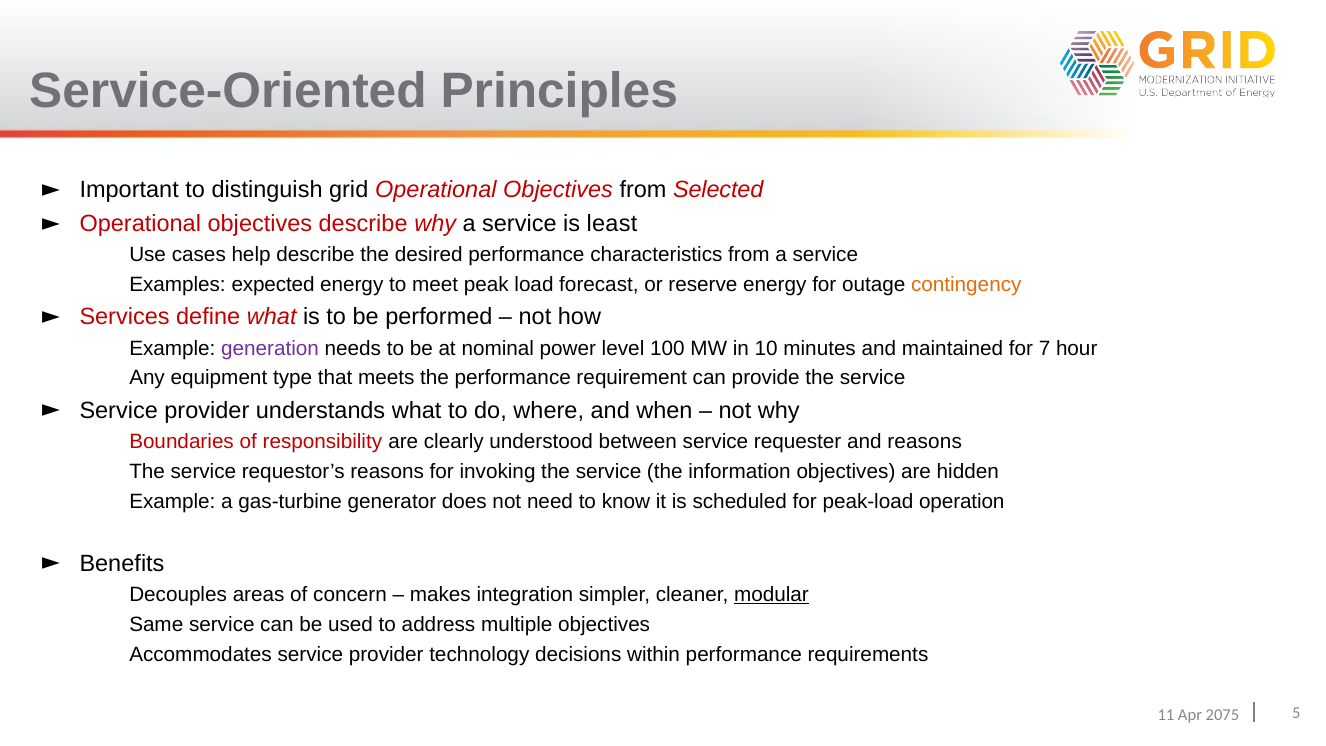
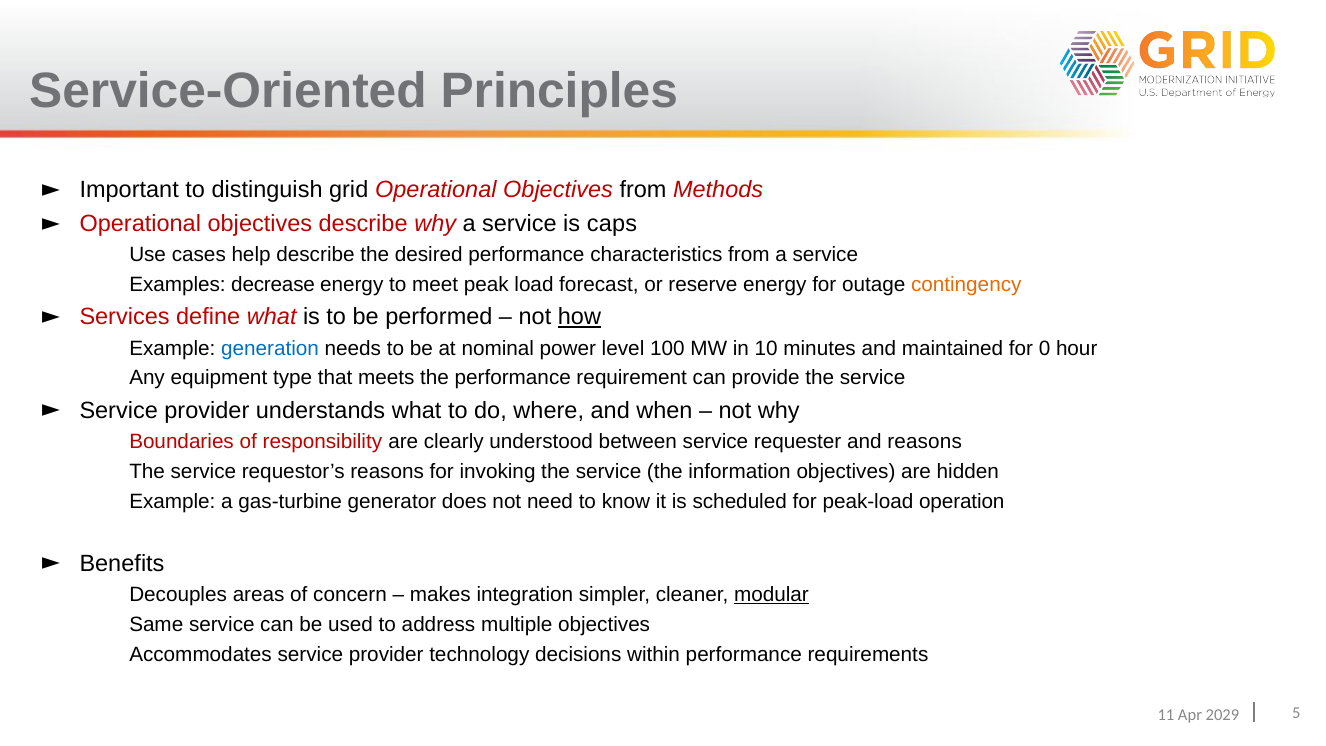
Selected: Selected -> Methods (718, 190)
least: least -> caps (612, 223)
expected: expected -> decrease (273, 285)
how underline: none -> present (579, 317)
generation colour: purple -> blue (270, 348)
7: 7 -> 0 (1045, 348)
2075: 2075 -> 2029 (1222, 715)
